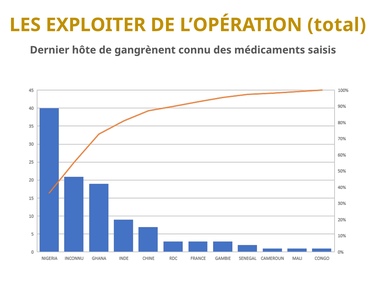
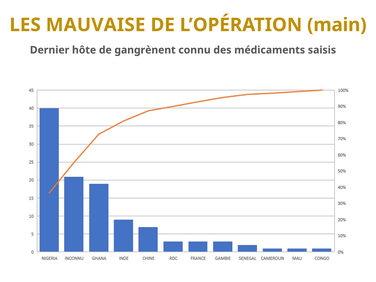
EXPLOITER: EXPLOITER -> MAUVAISE (96, 25)
total: total -> main (337, 25)
